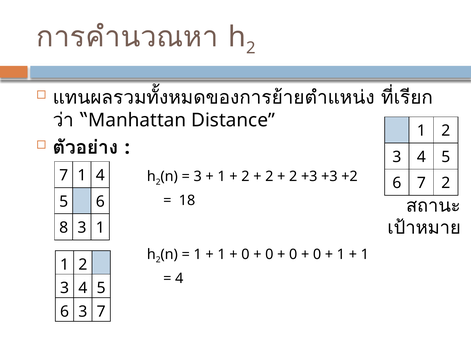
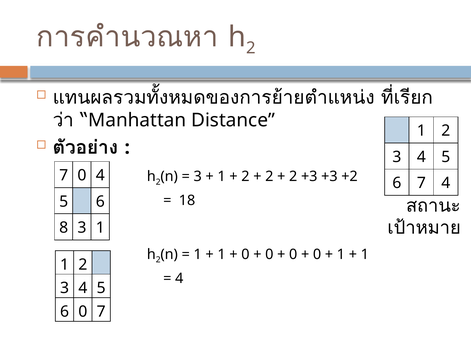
7 1: 1 -> 0 (82, 176)
7 2: 2 -> 4 (446, 183)
6 3: 3 -> 0 (83, 312)
